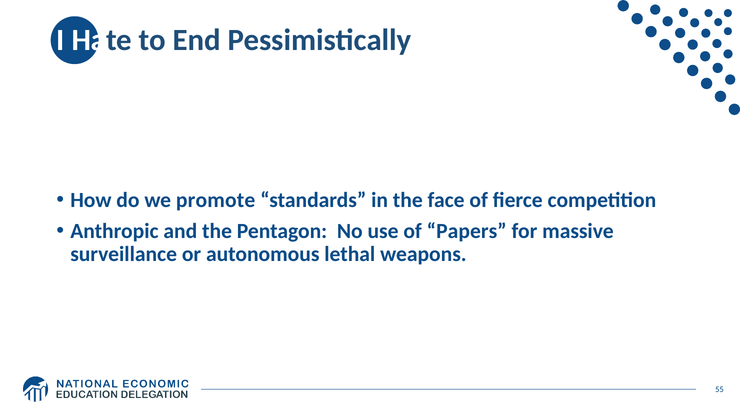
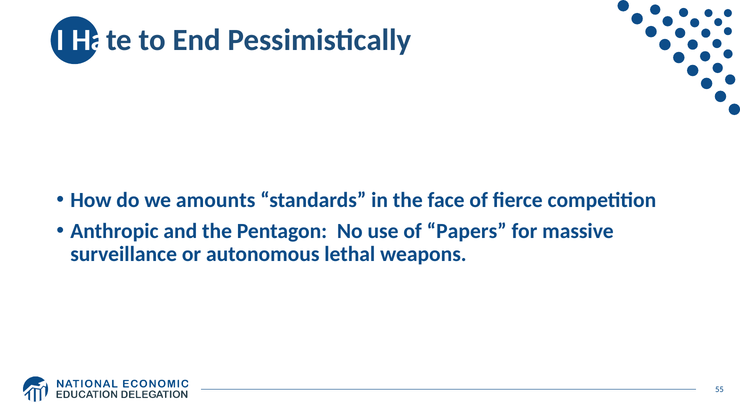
promote: promote -> amounts (216, 200)
